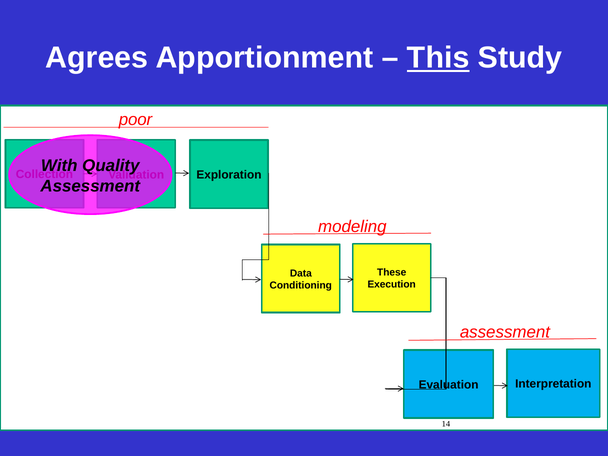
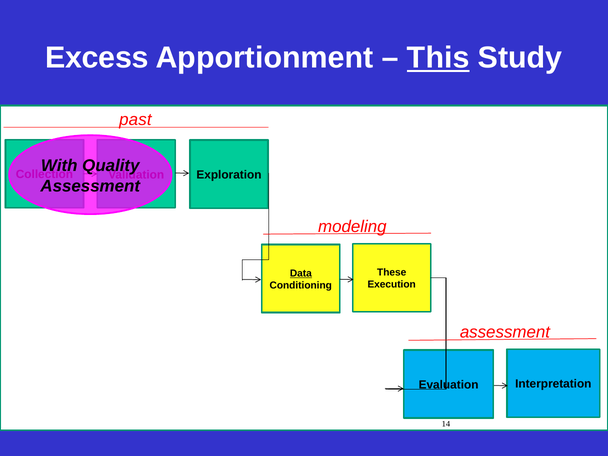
Agrees: Agrees -> Excess (97, 58)
poor: poor -> past (135, 120)
Data underline: none -> present (301, 273)
